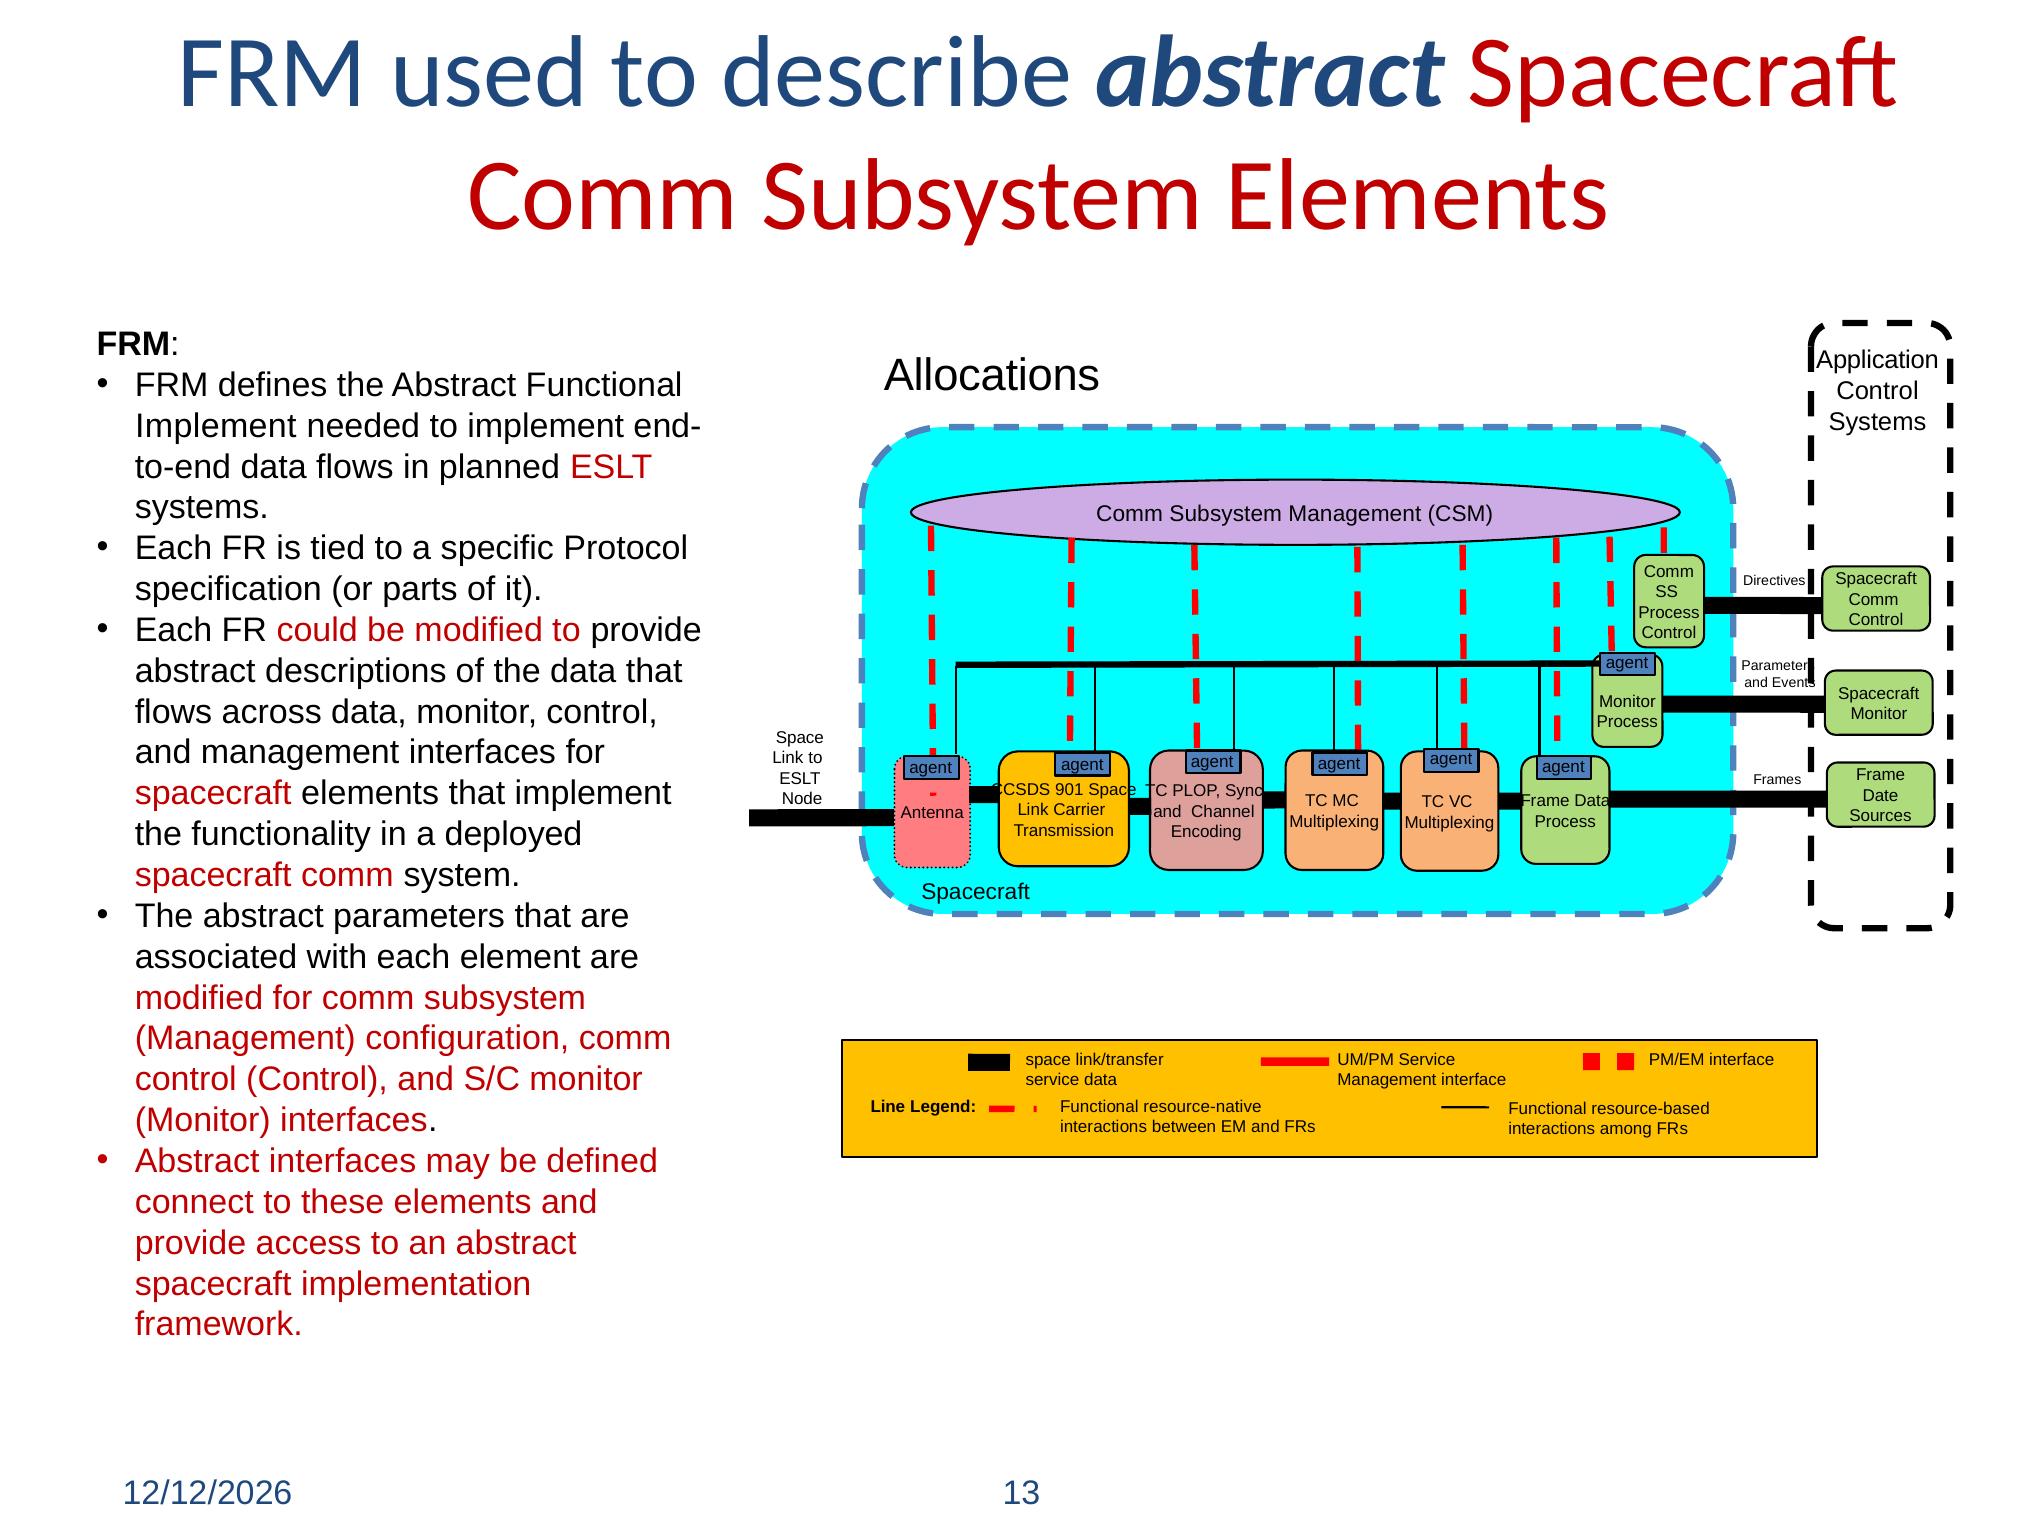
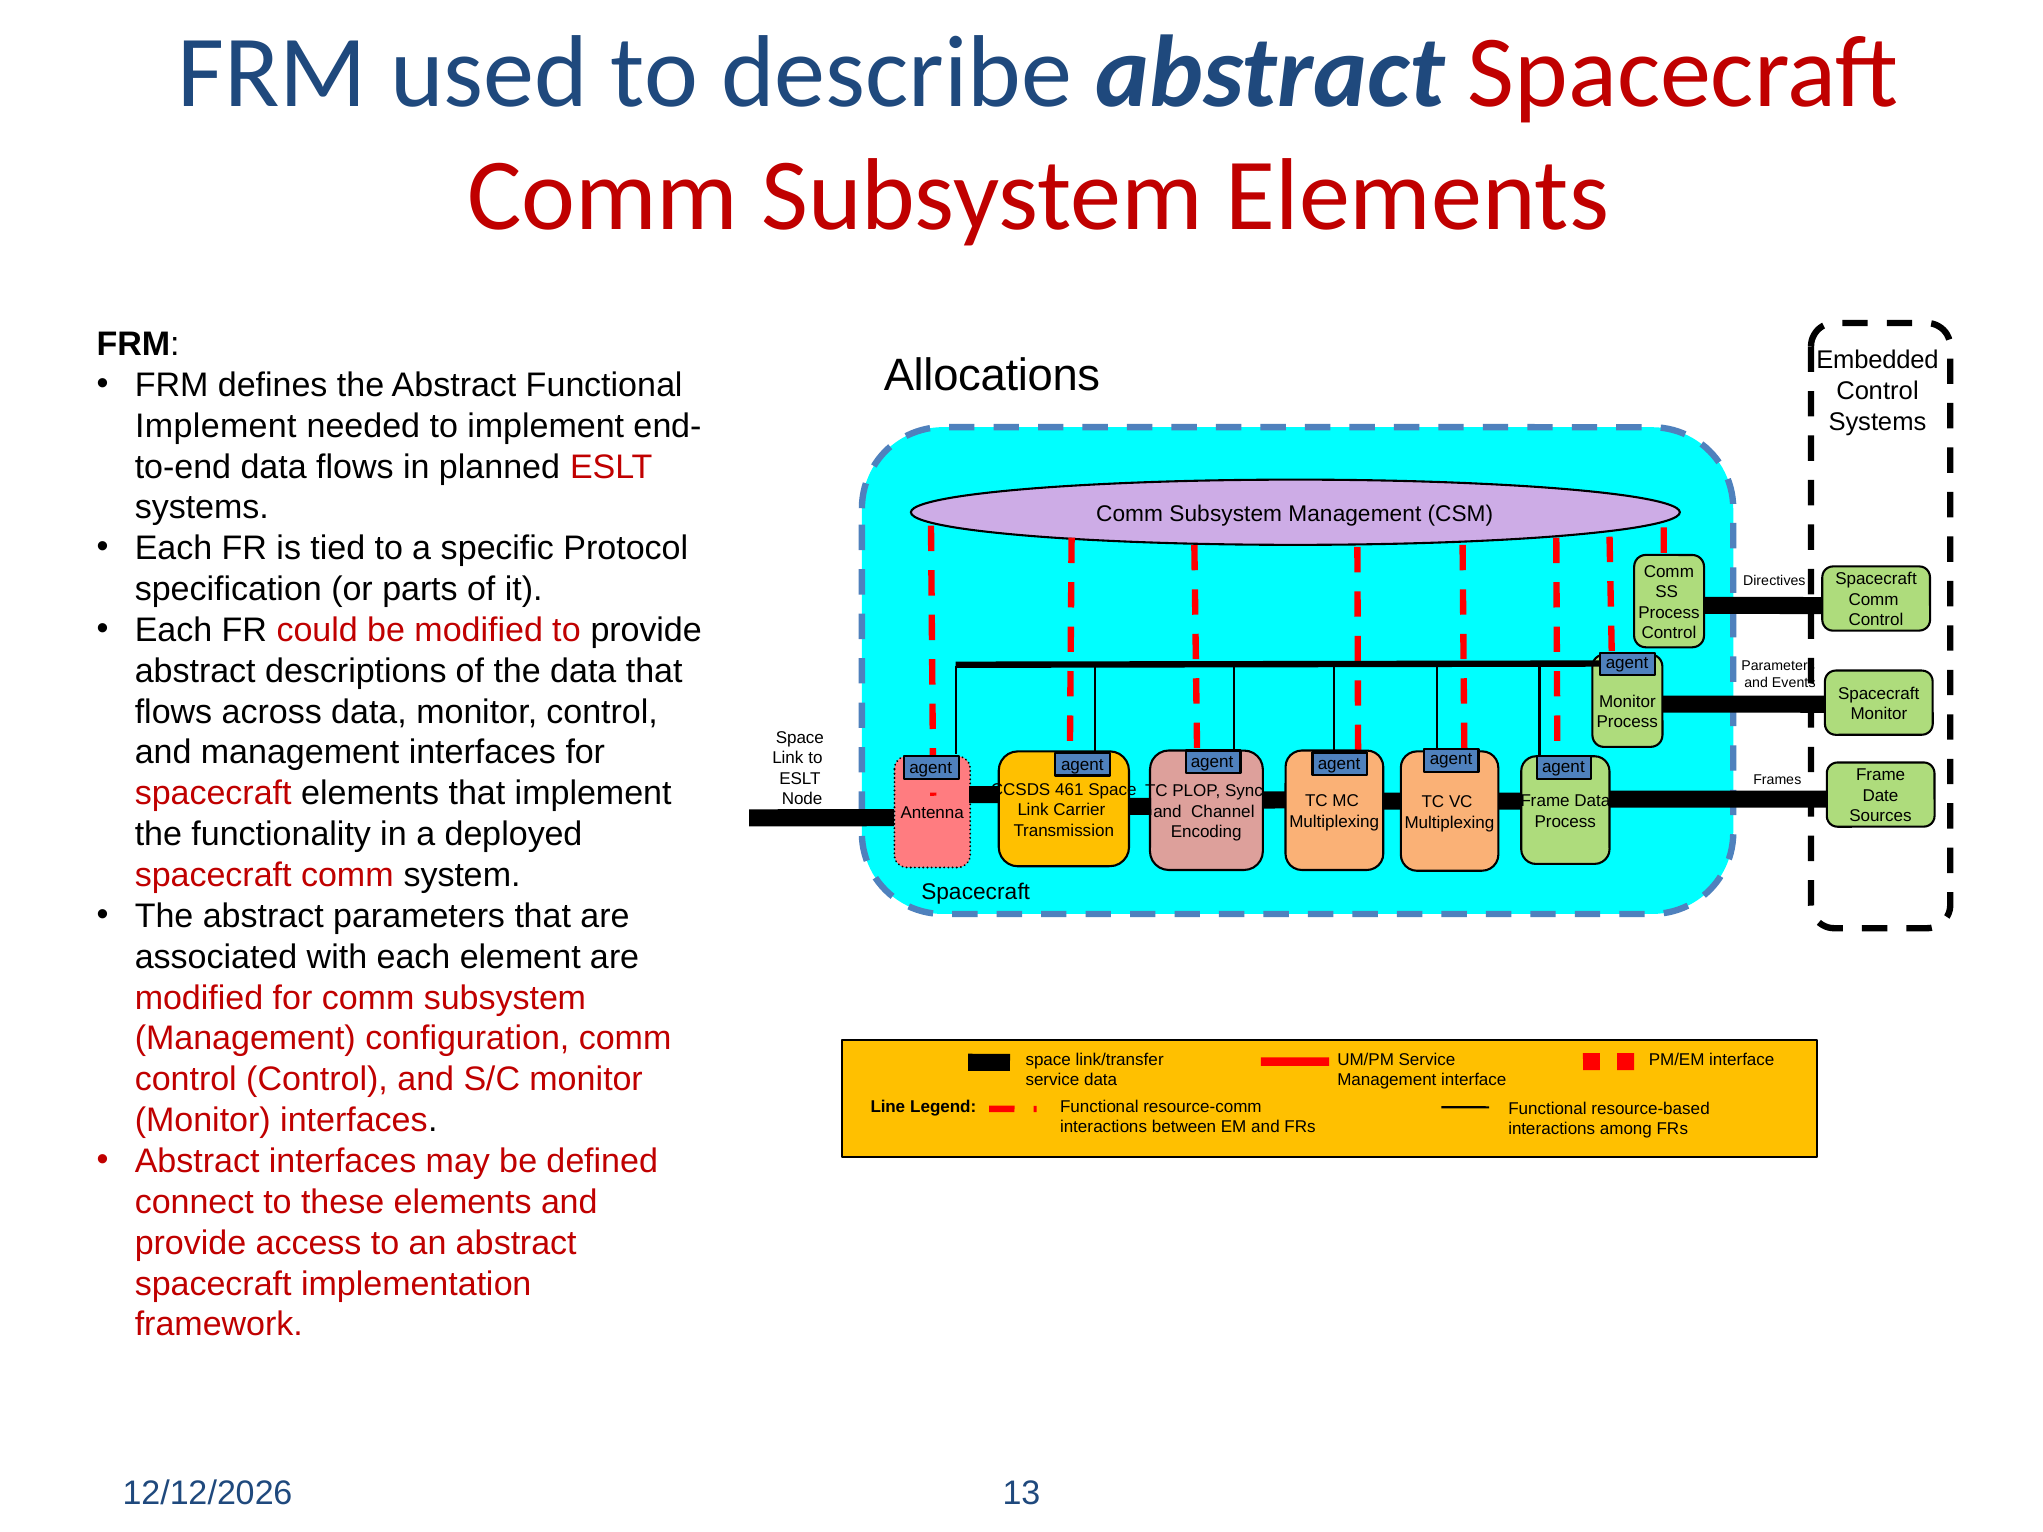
Application: Application -> Embedded (1877, 361)
901: 901 -> 461 (1069, 790)
resource-native: resource-native -> resource-comm (1202, 1107)
